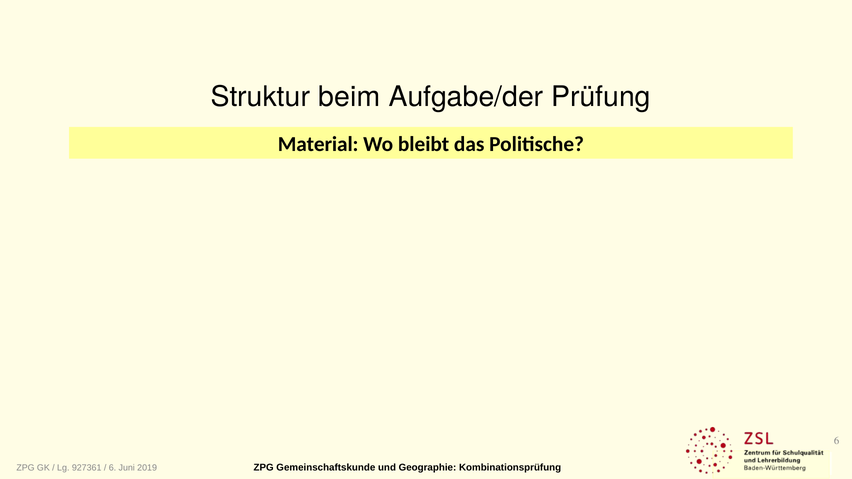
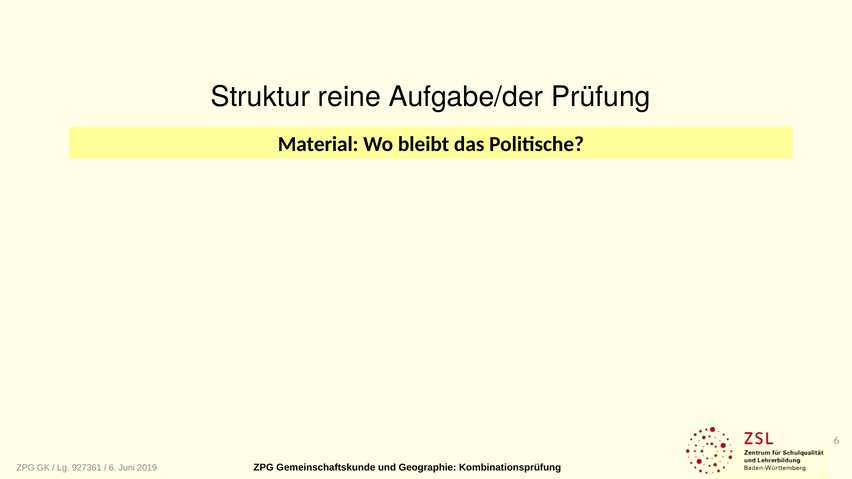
beim: beim -> reine (349, 97)
